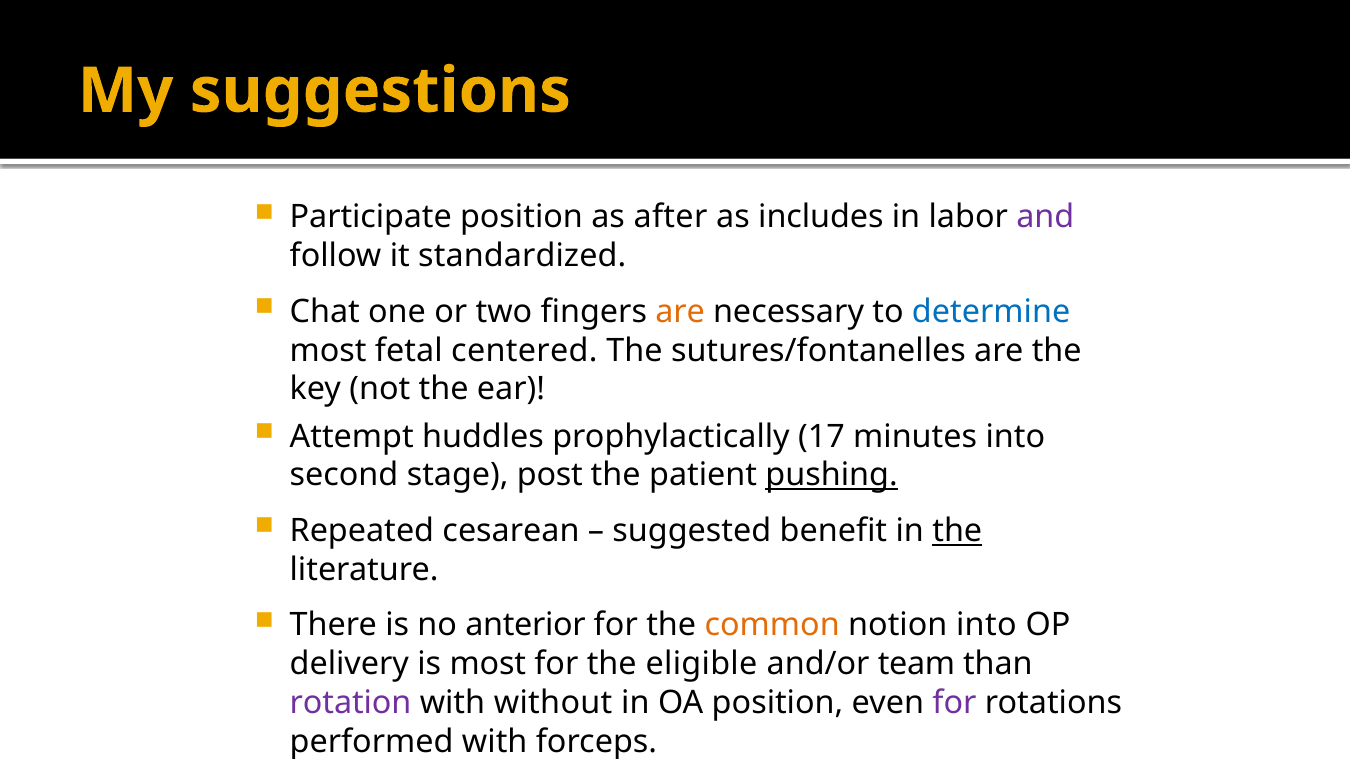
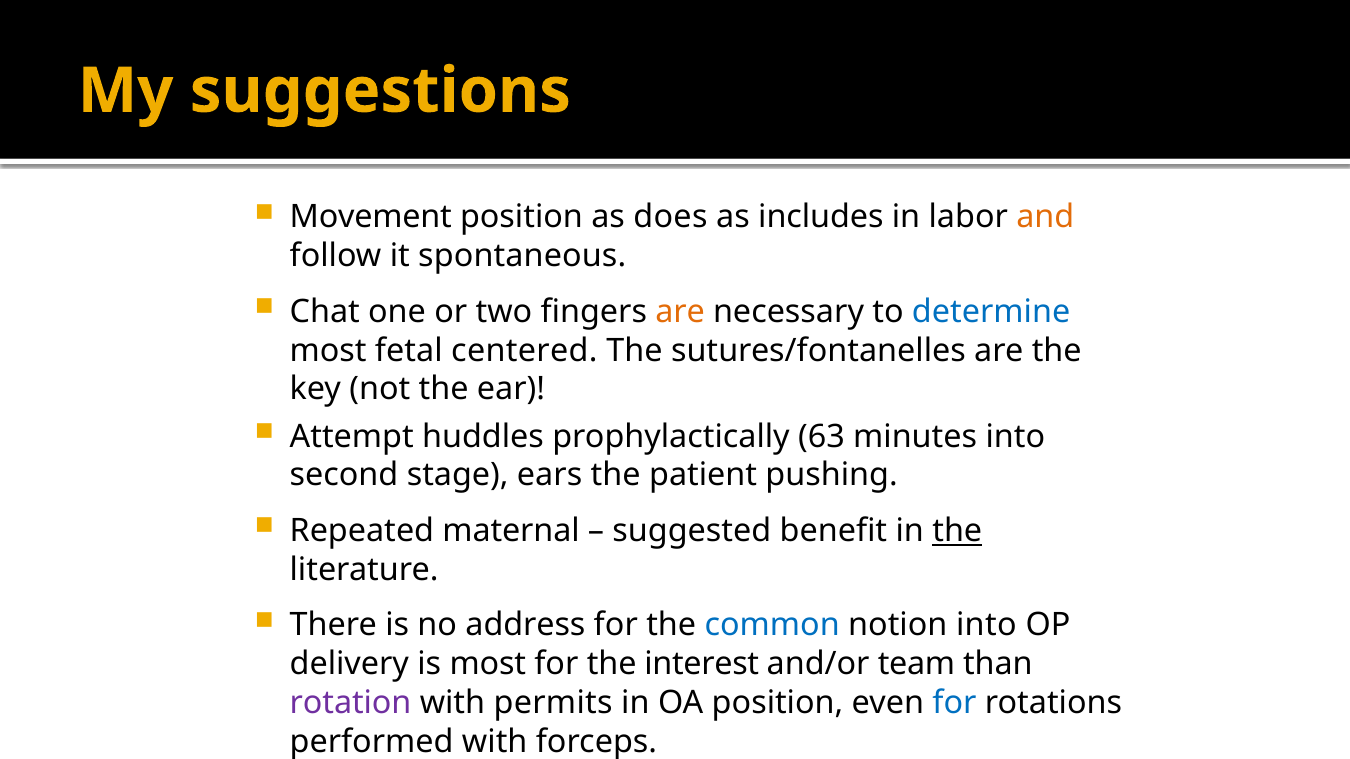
Participate: Participate -> Movement (371, 217)
after: after -> does (670, 217)
and colour: purple -> orange (1045, 217)
standardized: standardized -> spontaneous (522, 256)
17: 17 -> 63 (821, 437)
post: post -> ears (550, 475)
pushing underline: present -> none (832, 475)
cesarean: cesarean -> maternal (511, 531)
anterior: anterior -> address (525, 626)
common colour: orange -> blue (772, 626)
eligible: eligible -> interest (702, 664)
without: without -> permits (553, 703)
for colour: purple -> blue (954, 703)
